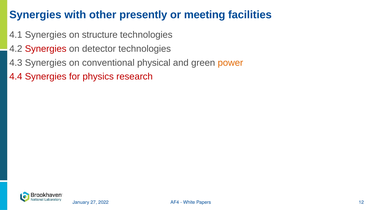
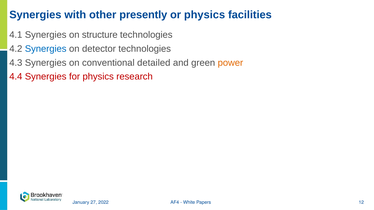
or meeting: meeting -> physics (205, 15)
Synergies colour: red -> blue (46, 49)
physical: physical -> detailed (154, 63)
